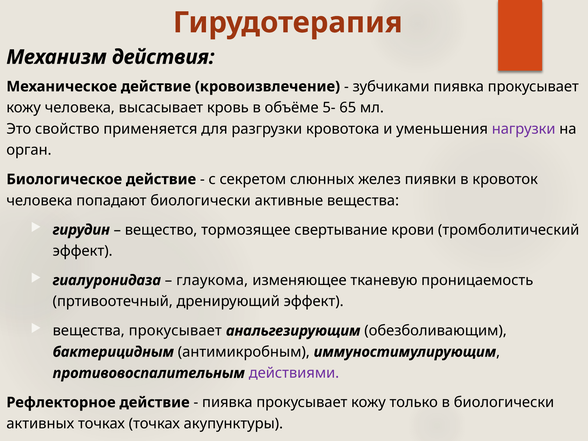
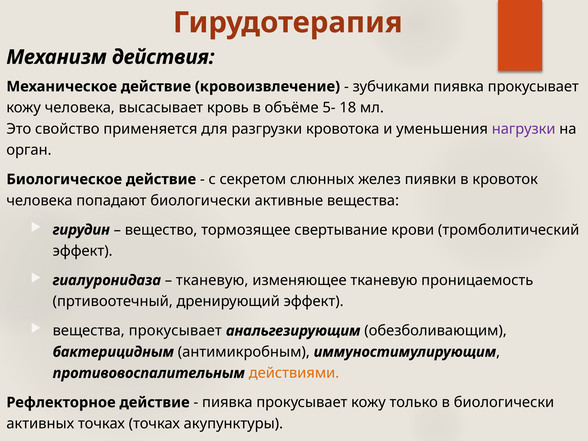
65: 65 -> 18 (348, 108)
глаукома: глаукома -> тканевую (212, 280)
действиями colour: purple -> orange (294, 373)
